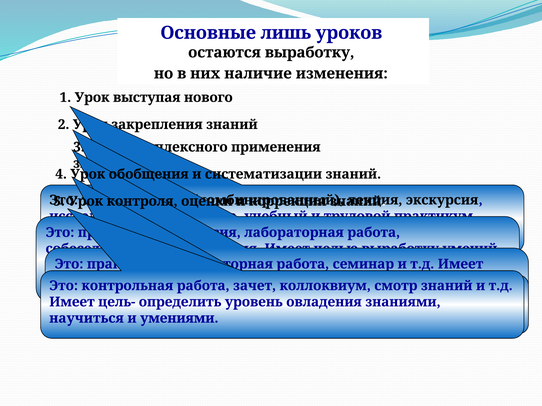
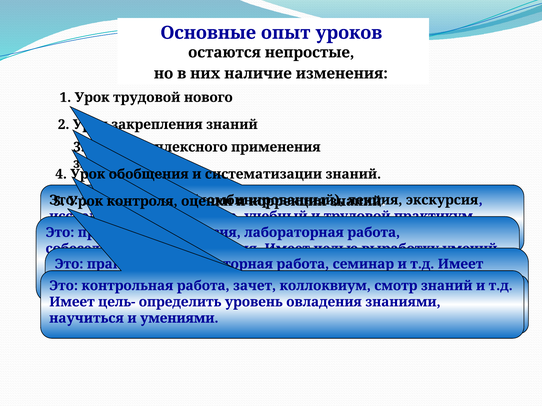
лишь: лишь -> опыт (286, 33)
остаются выработку: выработку -> непростые (310, 53)
Урок выступая: выступая -> трудовой (147, 98)
